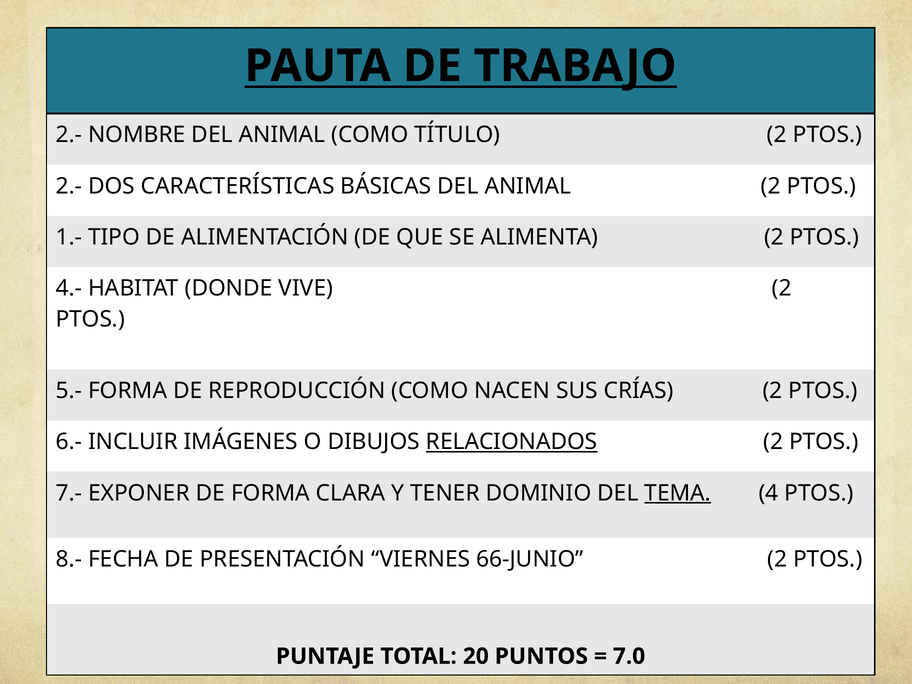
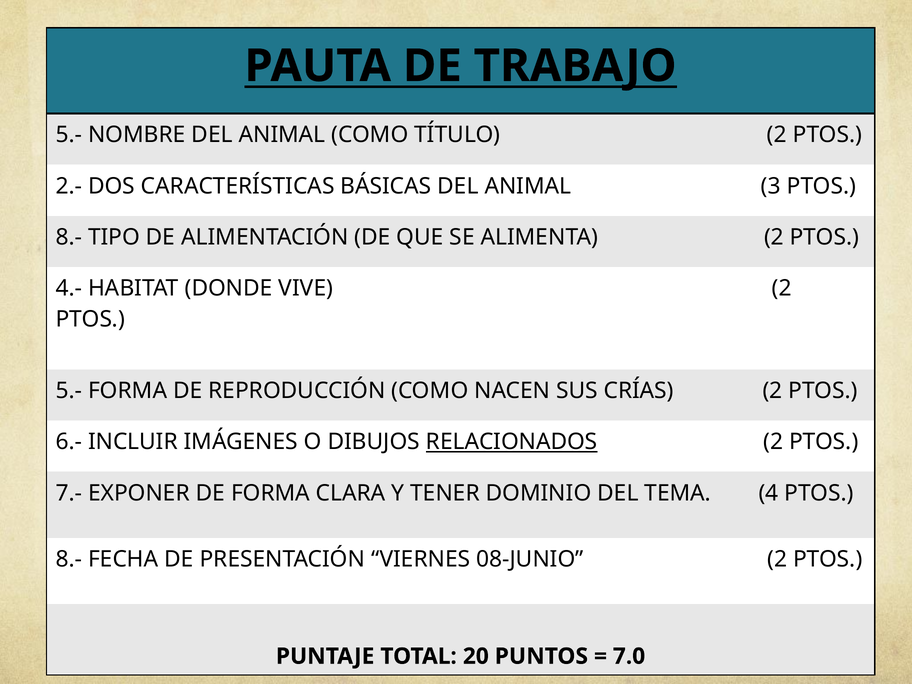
2.-: 2.- -> 5.- (69, 135)
ANIMAL 2: 2 -> 3 (771, 186)
1.-: 1.- -> 8.- (69, 237)
TEMA underline: present -> none (678, 493)
66-JUNIO: 66-JUNIO -> 08-JUNIO (530, 559)
